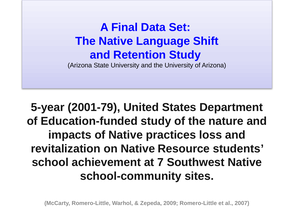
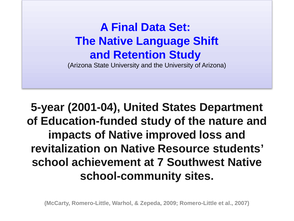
2001-79: 2001-79 -> 2001-04 (94, 107)
practices: practices -> improved (171, 135)
